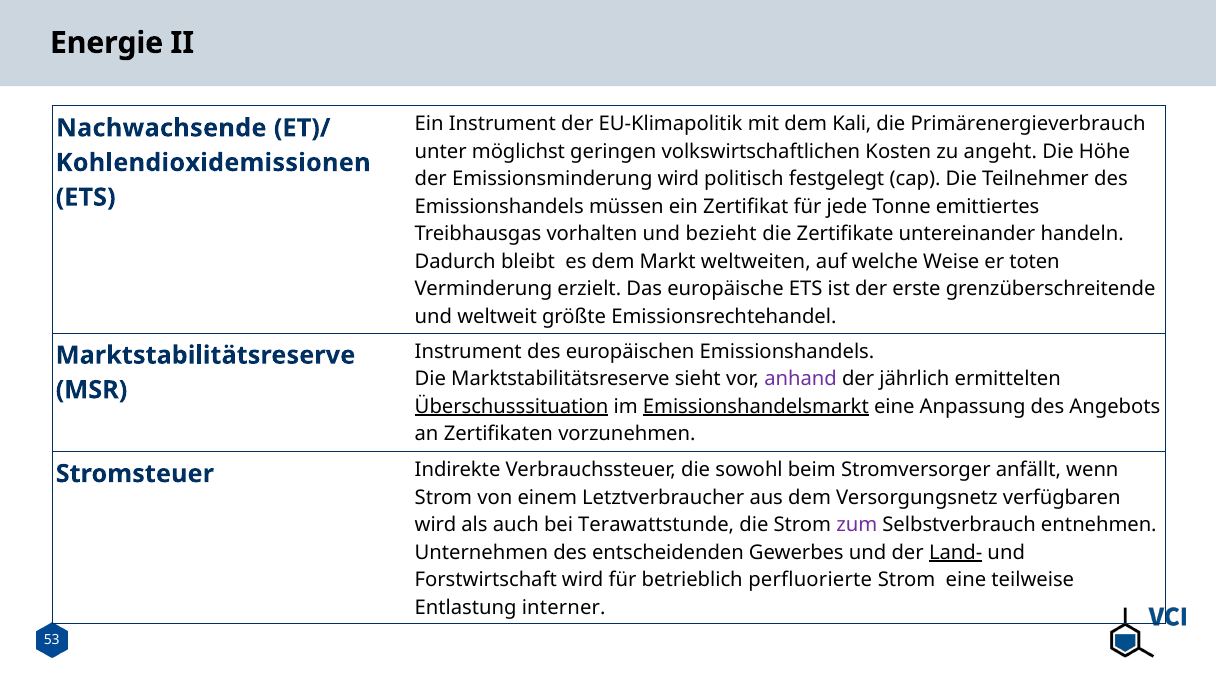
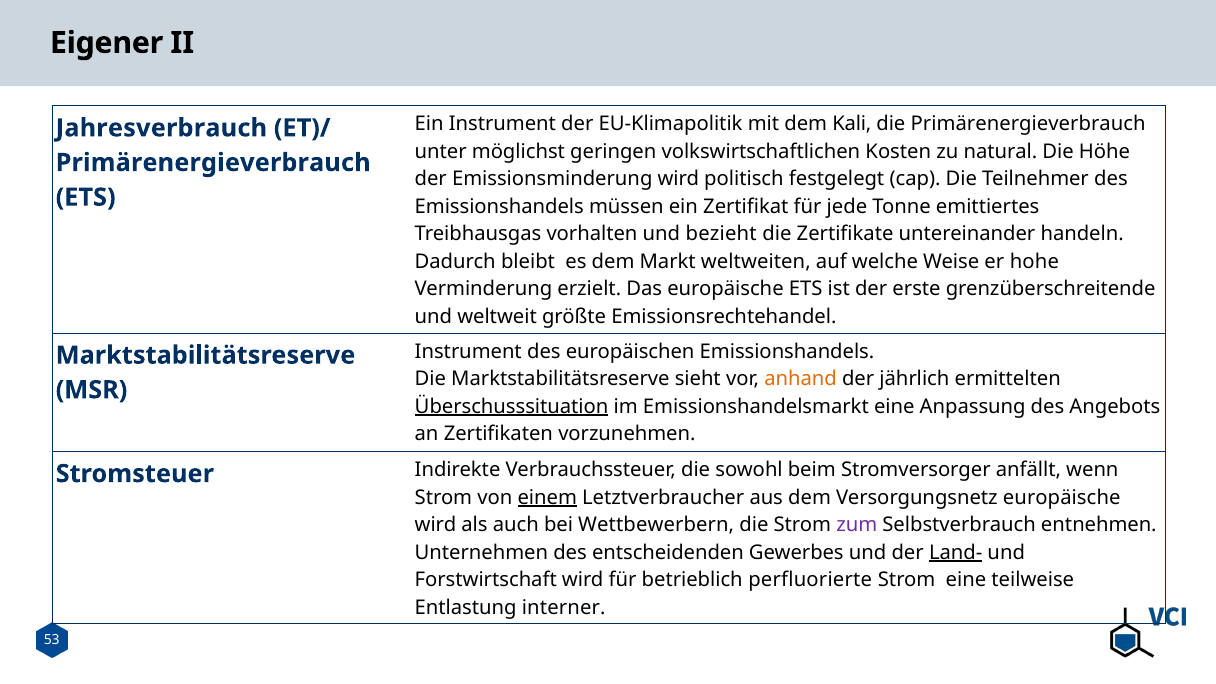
Energie: Energie -> Eigener (107, 43)
Nachwachsende: Nachwachsende -> Jahresverbrauch (161, 128)
angeht: angeht -> natural (1000, 152)
Kohlendioxidemissionen: Kohlendioxidemissionen -> Primärenergieverbrauch (213, 163)
toten: toten -> hohe (1034, 262)
anhand colour: purple -> orange (801, 379)
Emissionshandelsmarkt underline: present -> none (756, 406)
einem underline: none -> present (547, 497)
Versorgungsnetz verfügbaren: verfügbaren -> europäische (1062, 497)
Terawattstunde: Terawattstunde -> Wettbewerbern (656, 525)
